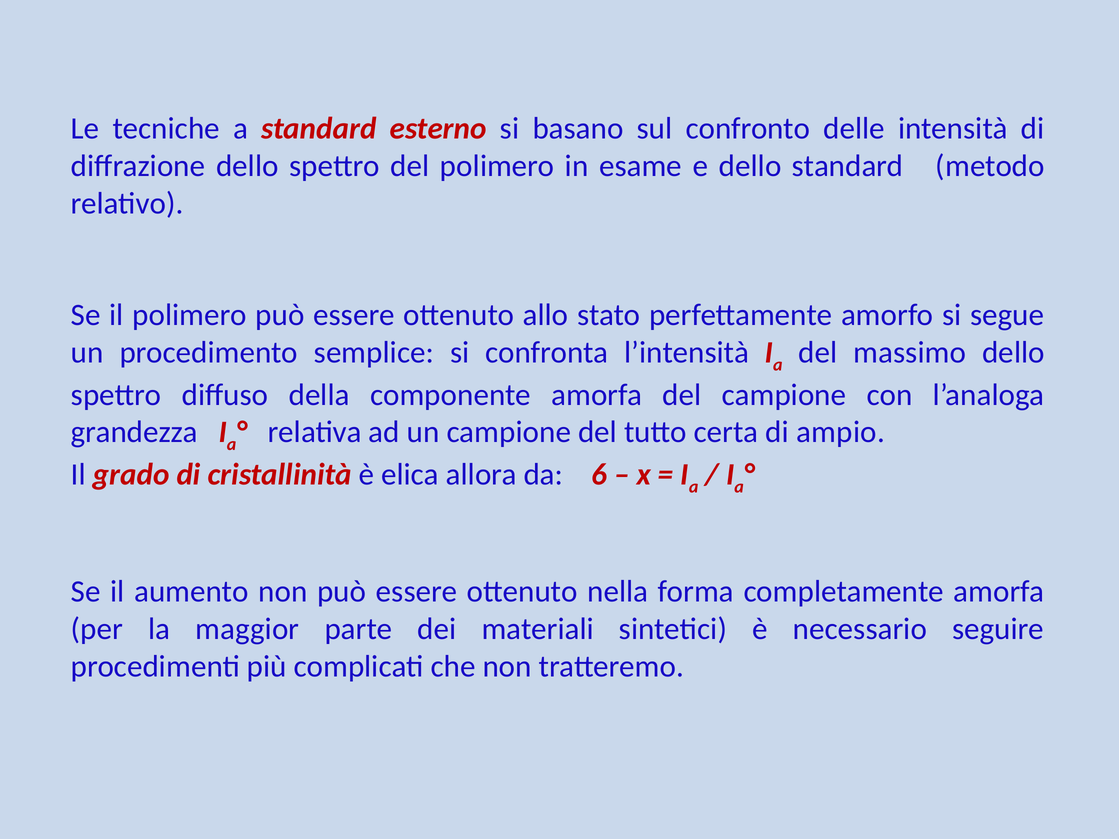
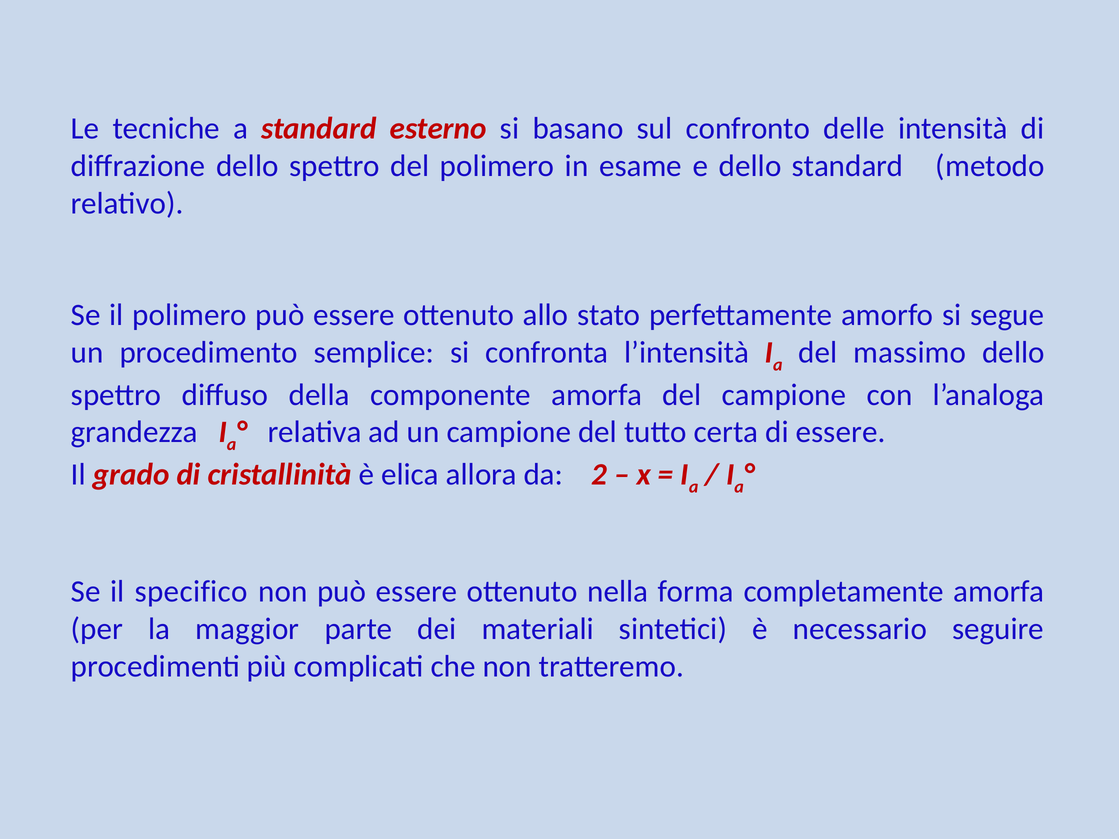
di ampio: ampio -> essere (841, 432)
6: 6 -> 2 (599, 475)
aumento: aumento -> specifico (191, 592)
